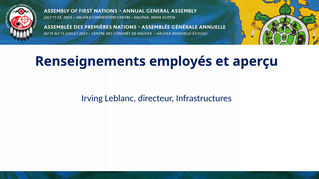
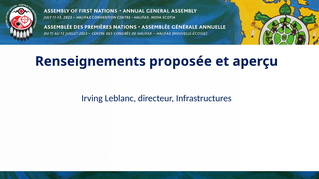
employés: employés -> proposée (181, 62)
